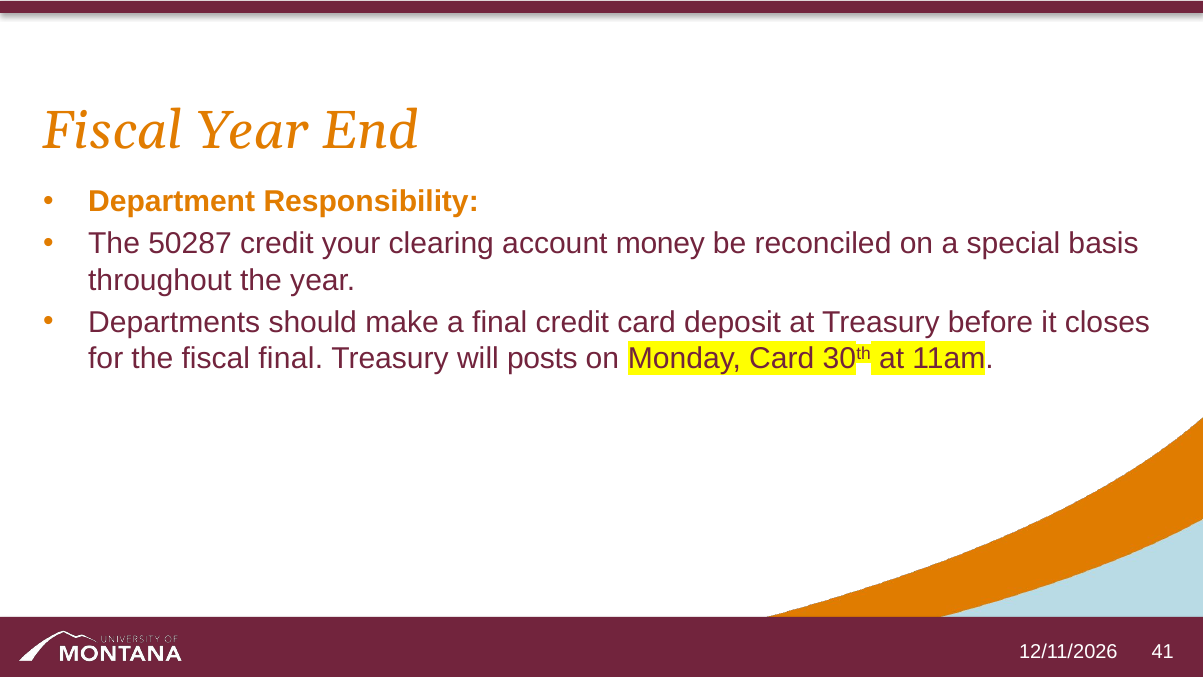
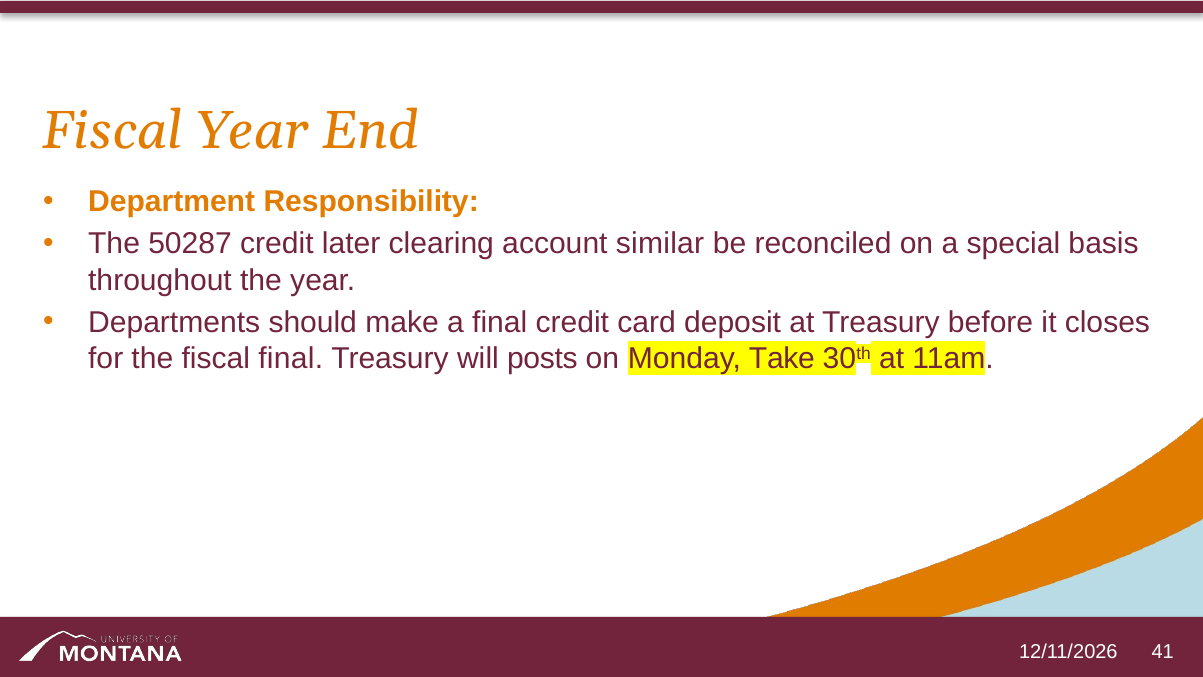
your: your -> later (351, 244)
money: money -> similar (660, 244)
Monday Card: Card -> Take (782, 358)
